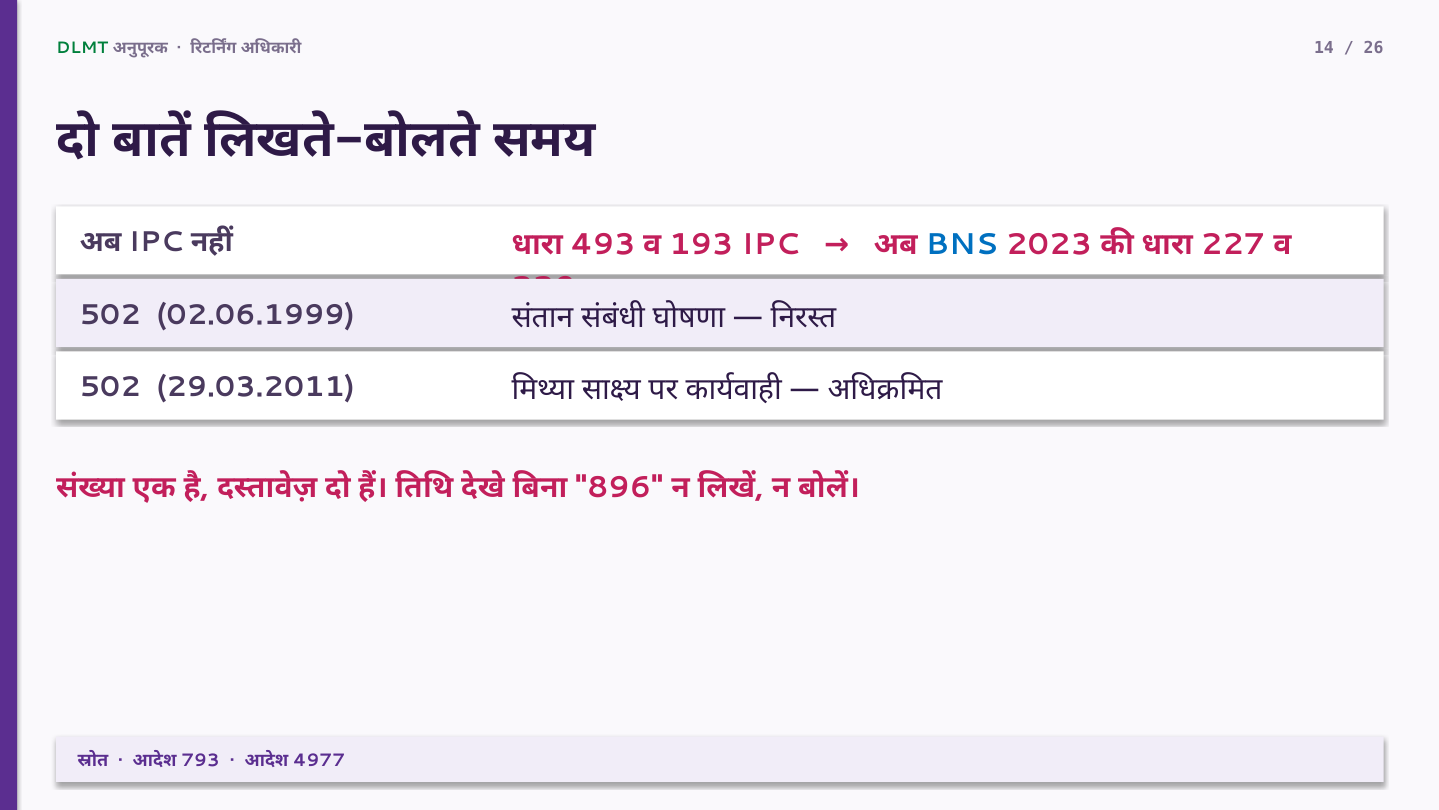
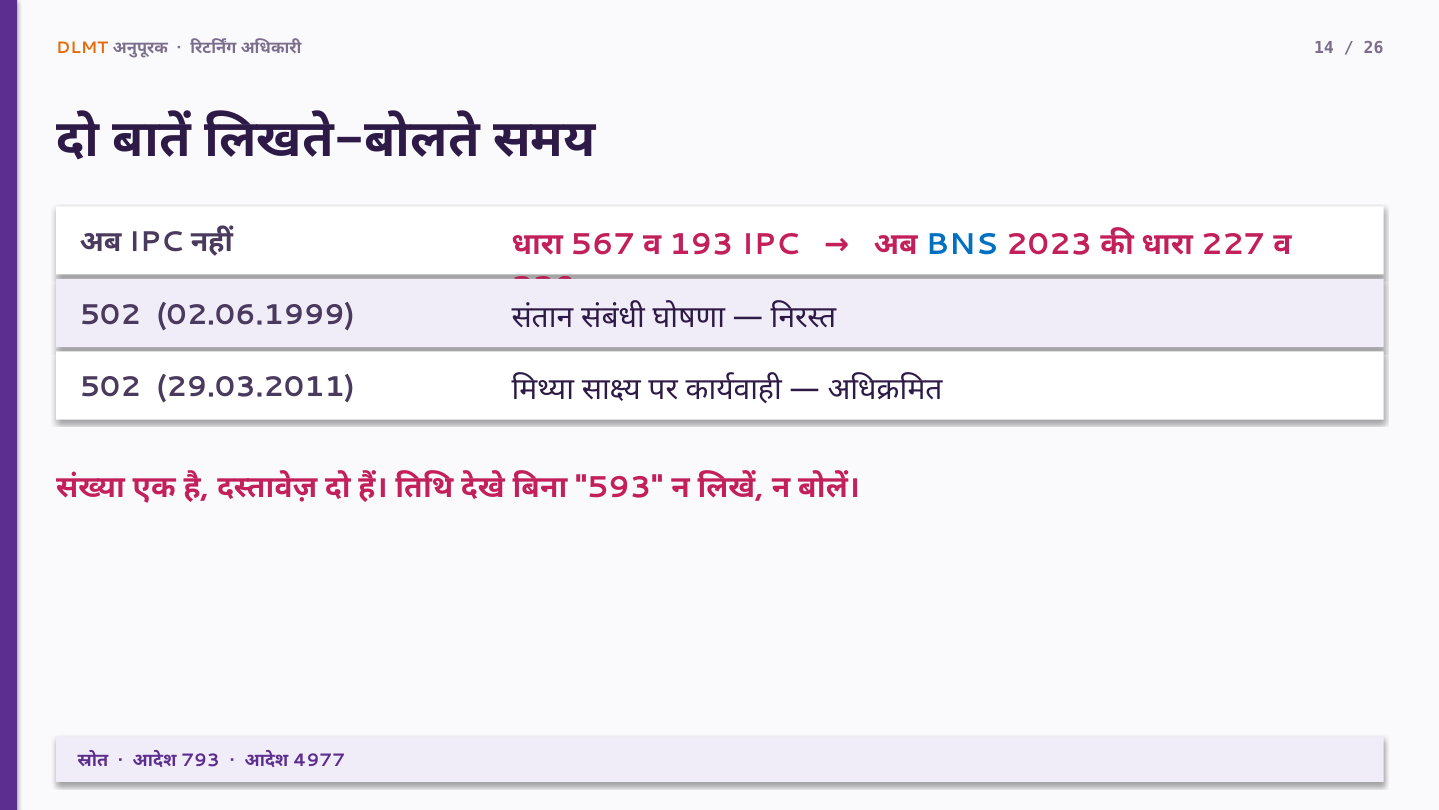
DLMT colour: green -> orange (82, 48)
493: 493 -> 567 (603, 245)
896: 896 -> 593 (619, 487)
